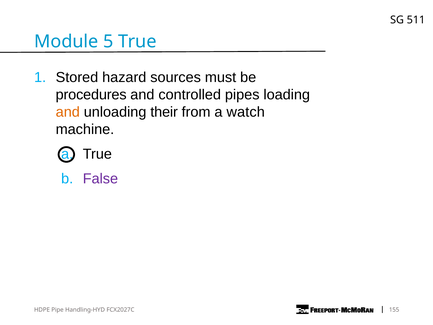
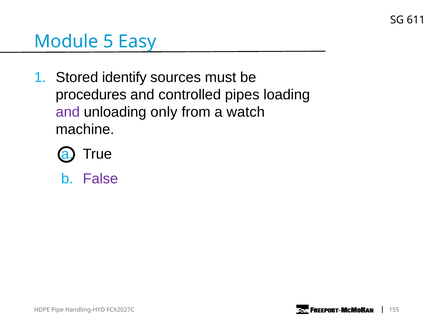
511: 511 -> 611 (416, 20)
5 True: True -> Easy (137, 41)
hazard: hazard -> identify (124, 77)
and colour: orange -> purple (68, 112)
their: their -> only (164, 112)
